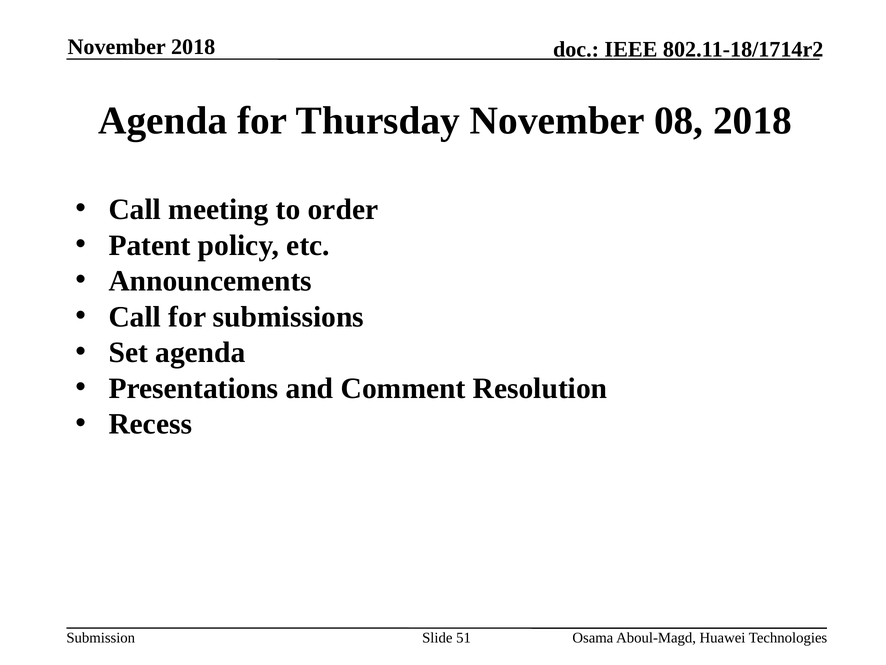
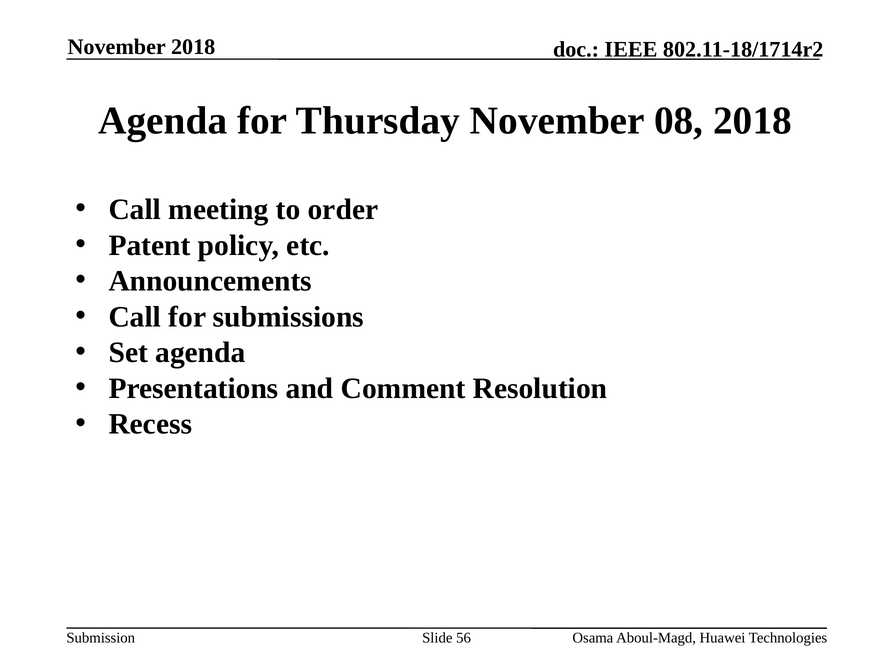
51: 51 -> 56 (464, 637)
